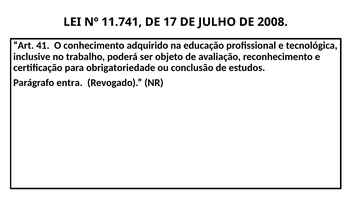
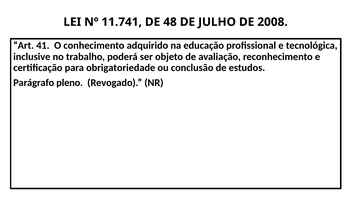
17: 17 -> 48 (170, 22)
entra: entra -> pleno (70, 83)
